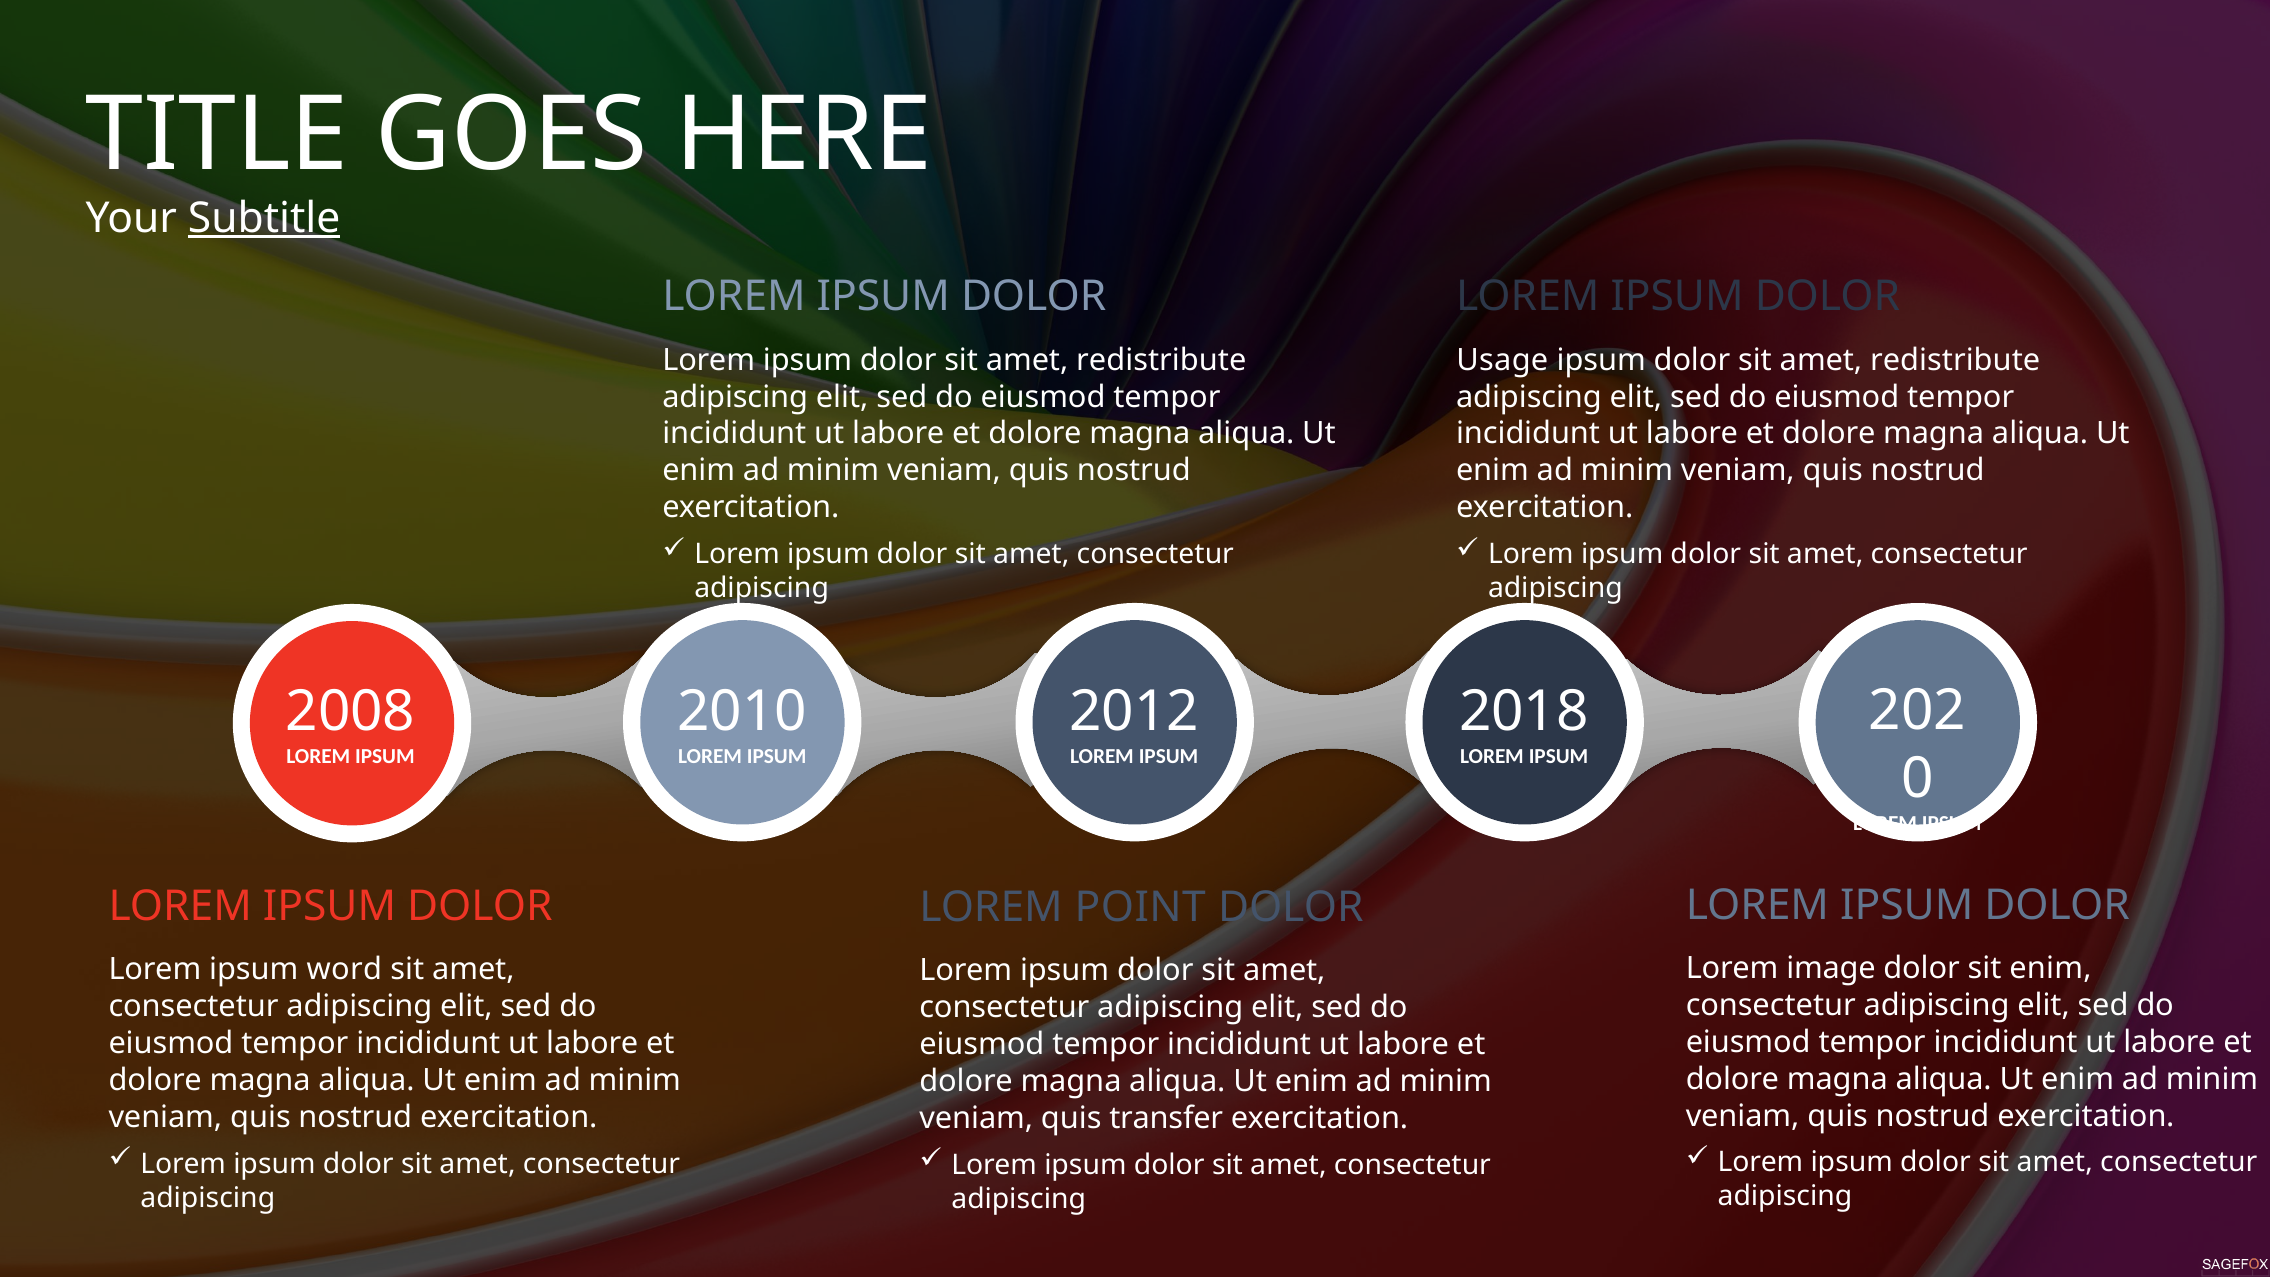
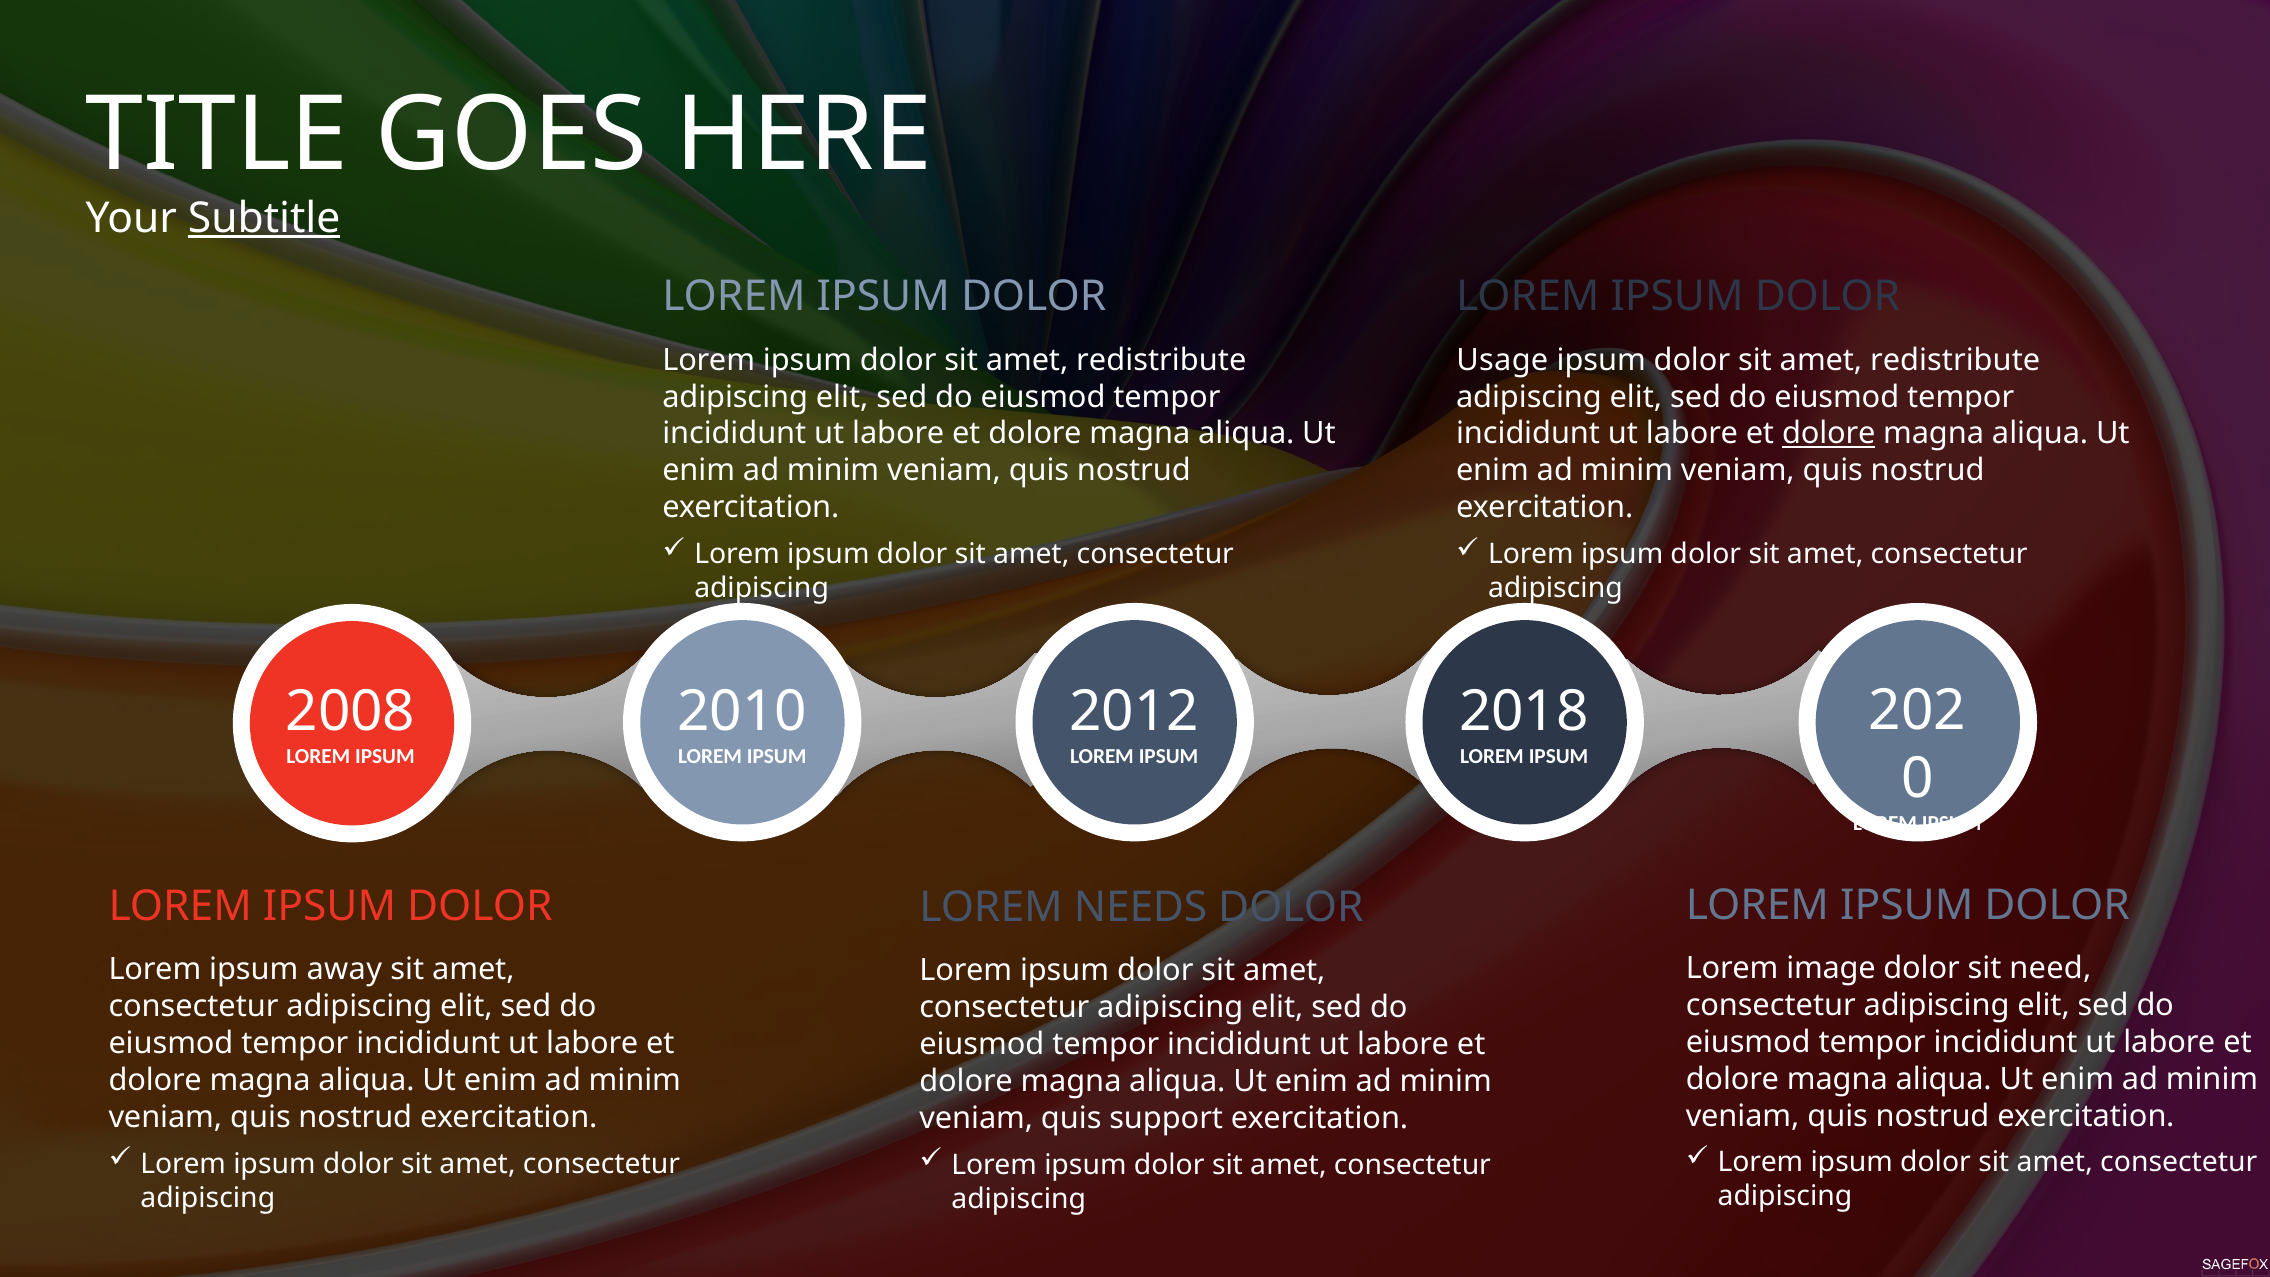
dolore underline: none -> present (1829, 434)
POINT: POINT -> NEEDS (1141, 907)
sit enim: enim -> need (2050, 968)
word: word -> away (344, 969)
transfer: transfer -> support (1166, 1118)
